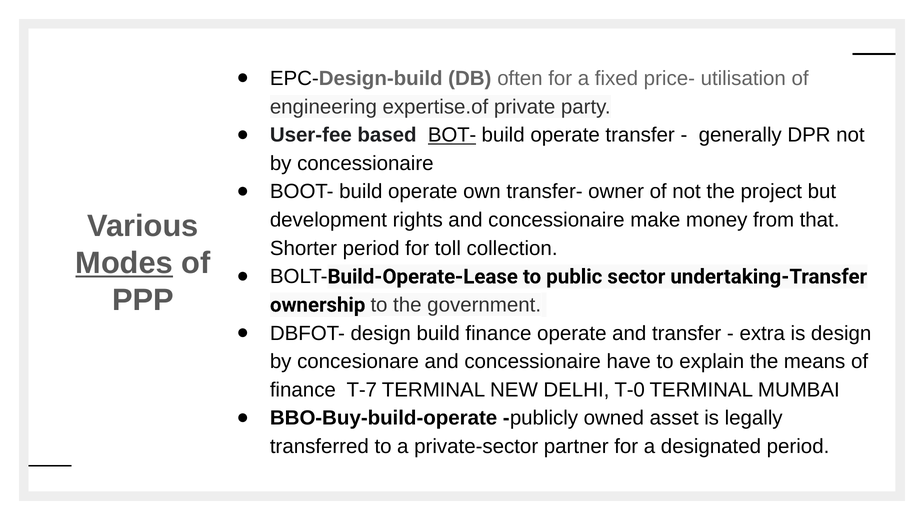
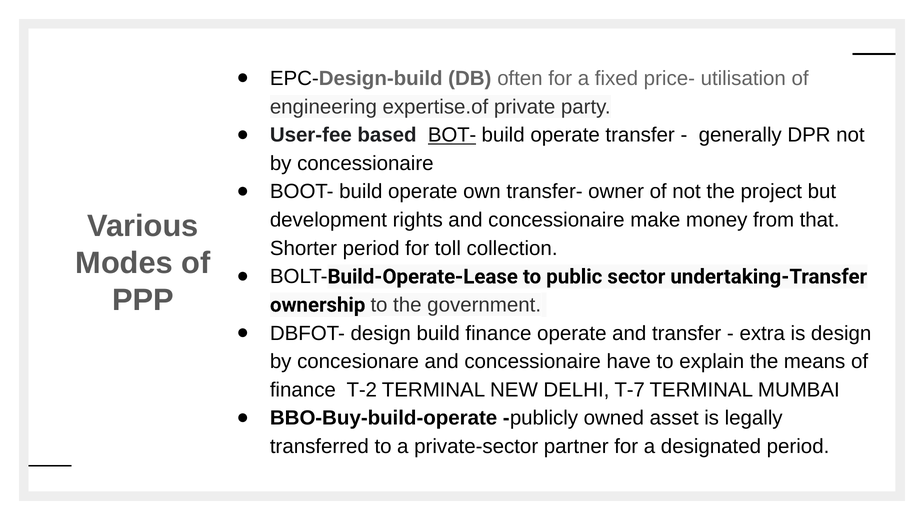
Modes underline: present -> none (124, 263)
T-7: T-7 -> T-2 (362, 390)
T-0: T-0 -> T-7 (630, 390)
